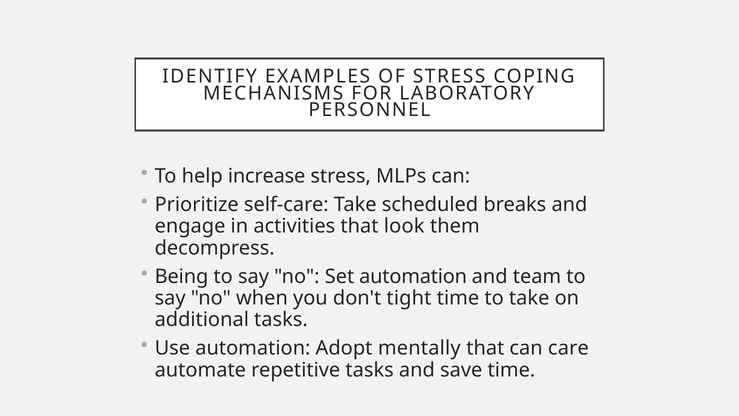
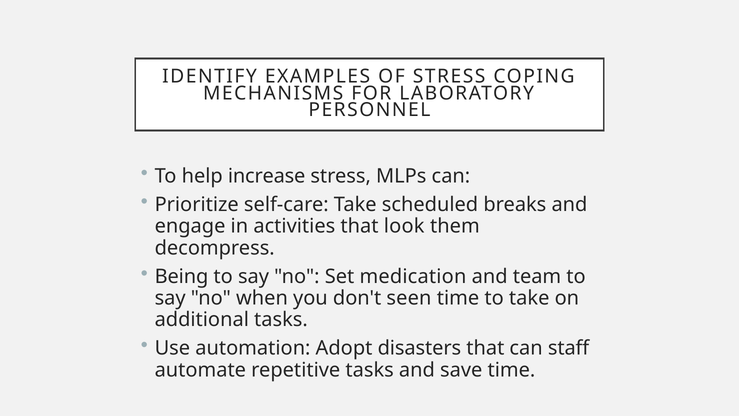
Set automation: automation -> medication (413, 276)
tight: tight -> seen (409, 298)
mentally: mentally -> disasters (419, 348)
care: care -> staff (569, 348)
